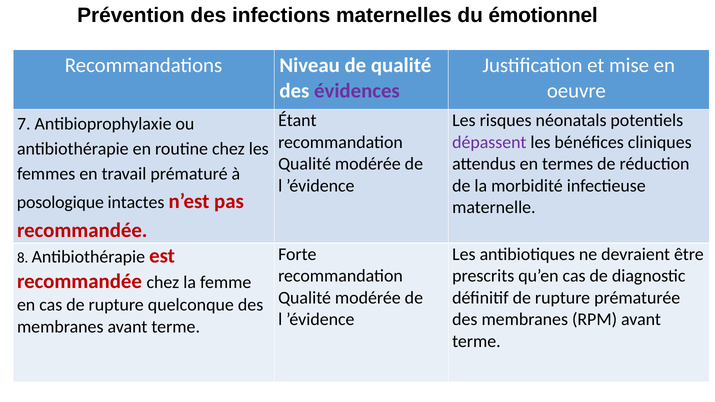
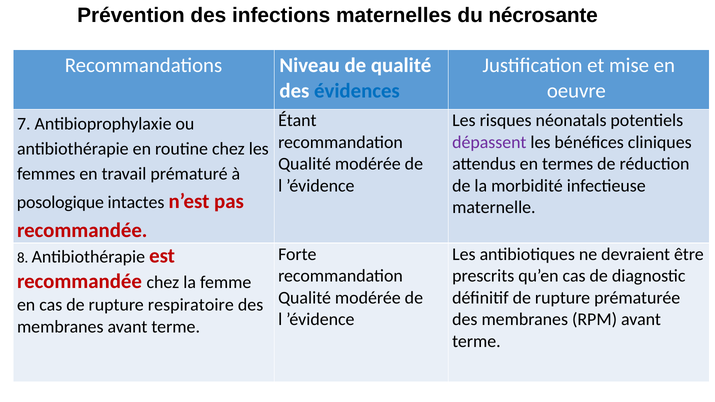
émotionnel: émotionnel -> nécrosante (543, 15)
évidences colour: purple -> blue (357, 91)
quelconque: quelconque -> respiratoire (191, 305)
